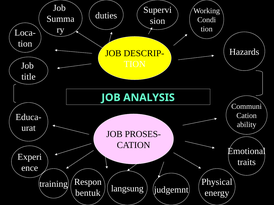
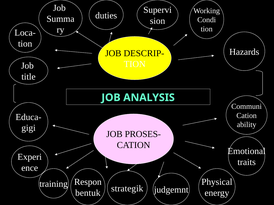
urat: urat -> gigi (29, 128)
langsung: langsung -> strategik (127, 189)
